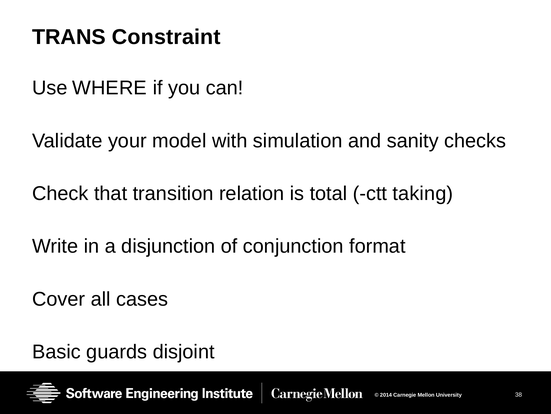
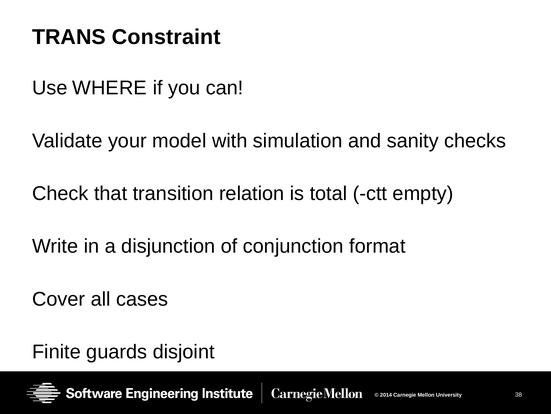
taking: taking -> empty (423, 193)
Basic: Basic -> Finite (56, 351)
